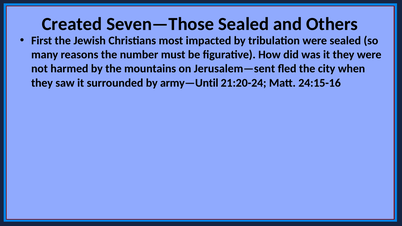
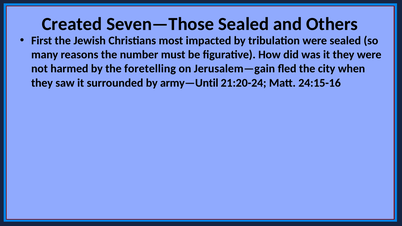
mountains: mountains -> foretelling (150, 69)
Jerusalem—sent: Jerusalem—sent -> Jerusalem—gain (234, 69)
